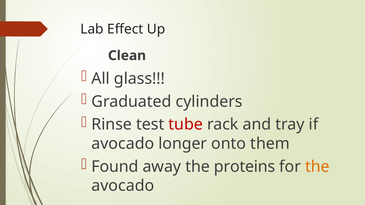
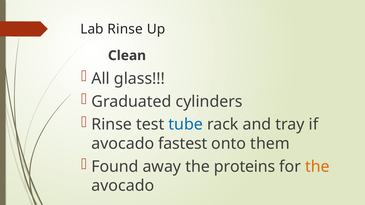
Lab Effect: Effect -> Rinse (125, 29)
tube colour: red -> blue (186, 125)
longer: longer -> fastest (183, 144)
